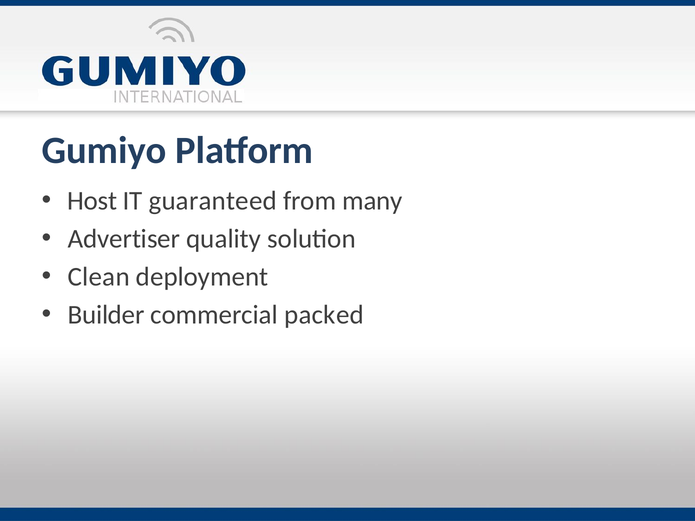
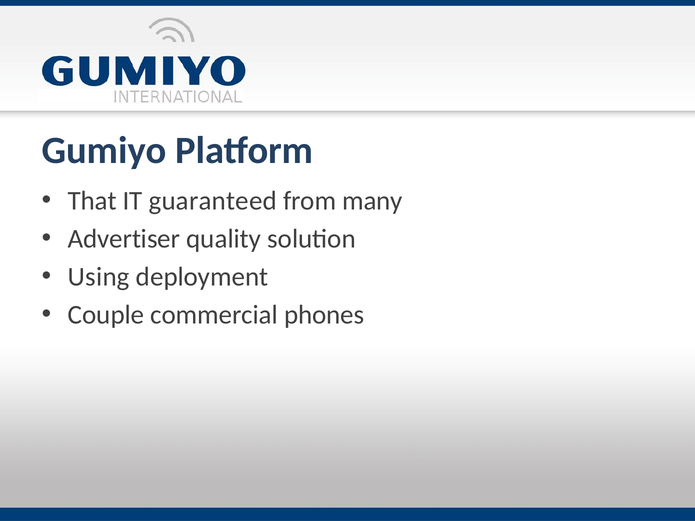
Host: Host -> That (92, 201)
Clean: Clean -> Using (99, 277)
Builder: Builder -> Couple (106, 315)
packed: packed -> phones (324, 315)
